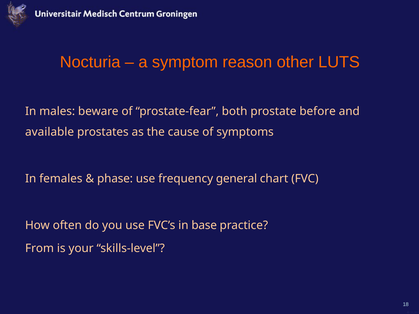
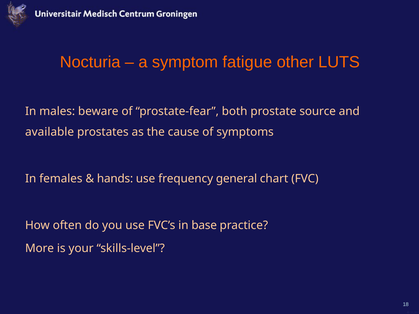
reason: reason -> fatigue (247, 62)
before: before -> source (318, 111)
phase: phase -> hands (115, 179)
From: From -> More (40, 249)
